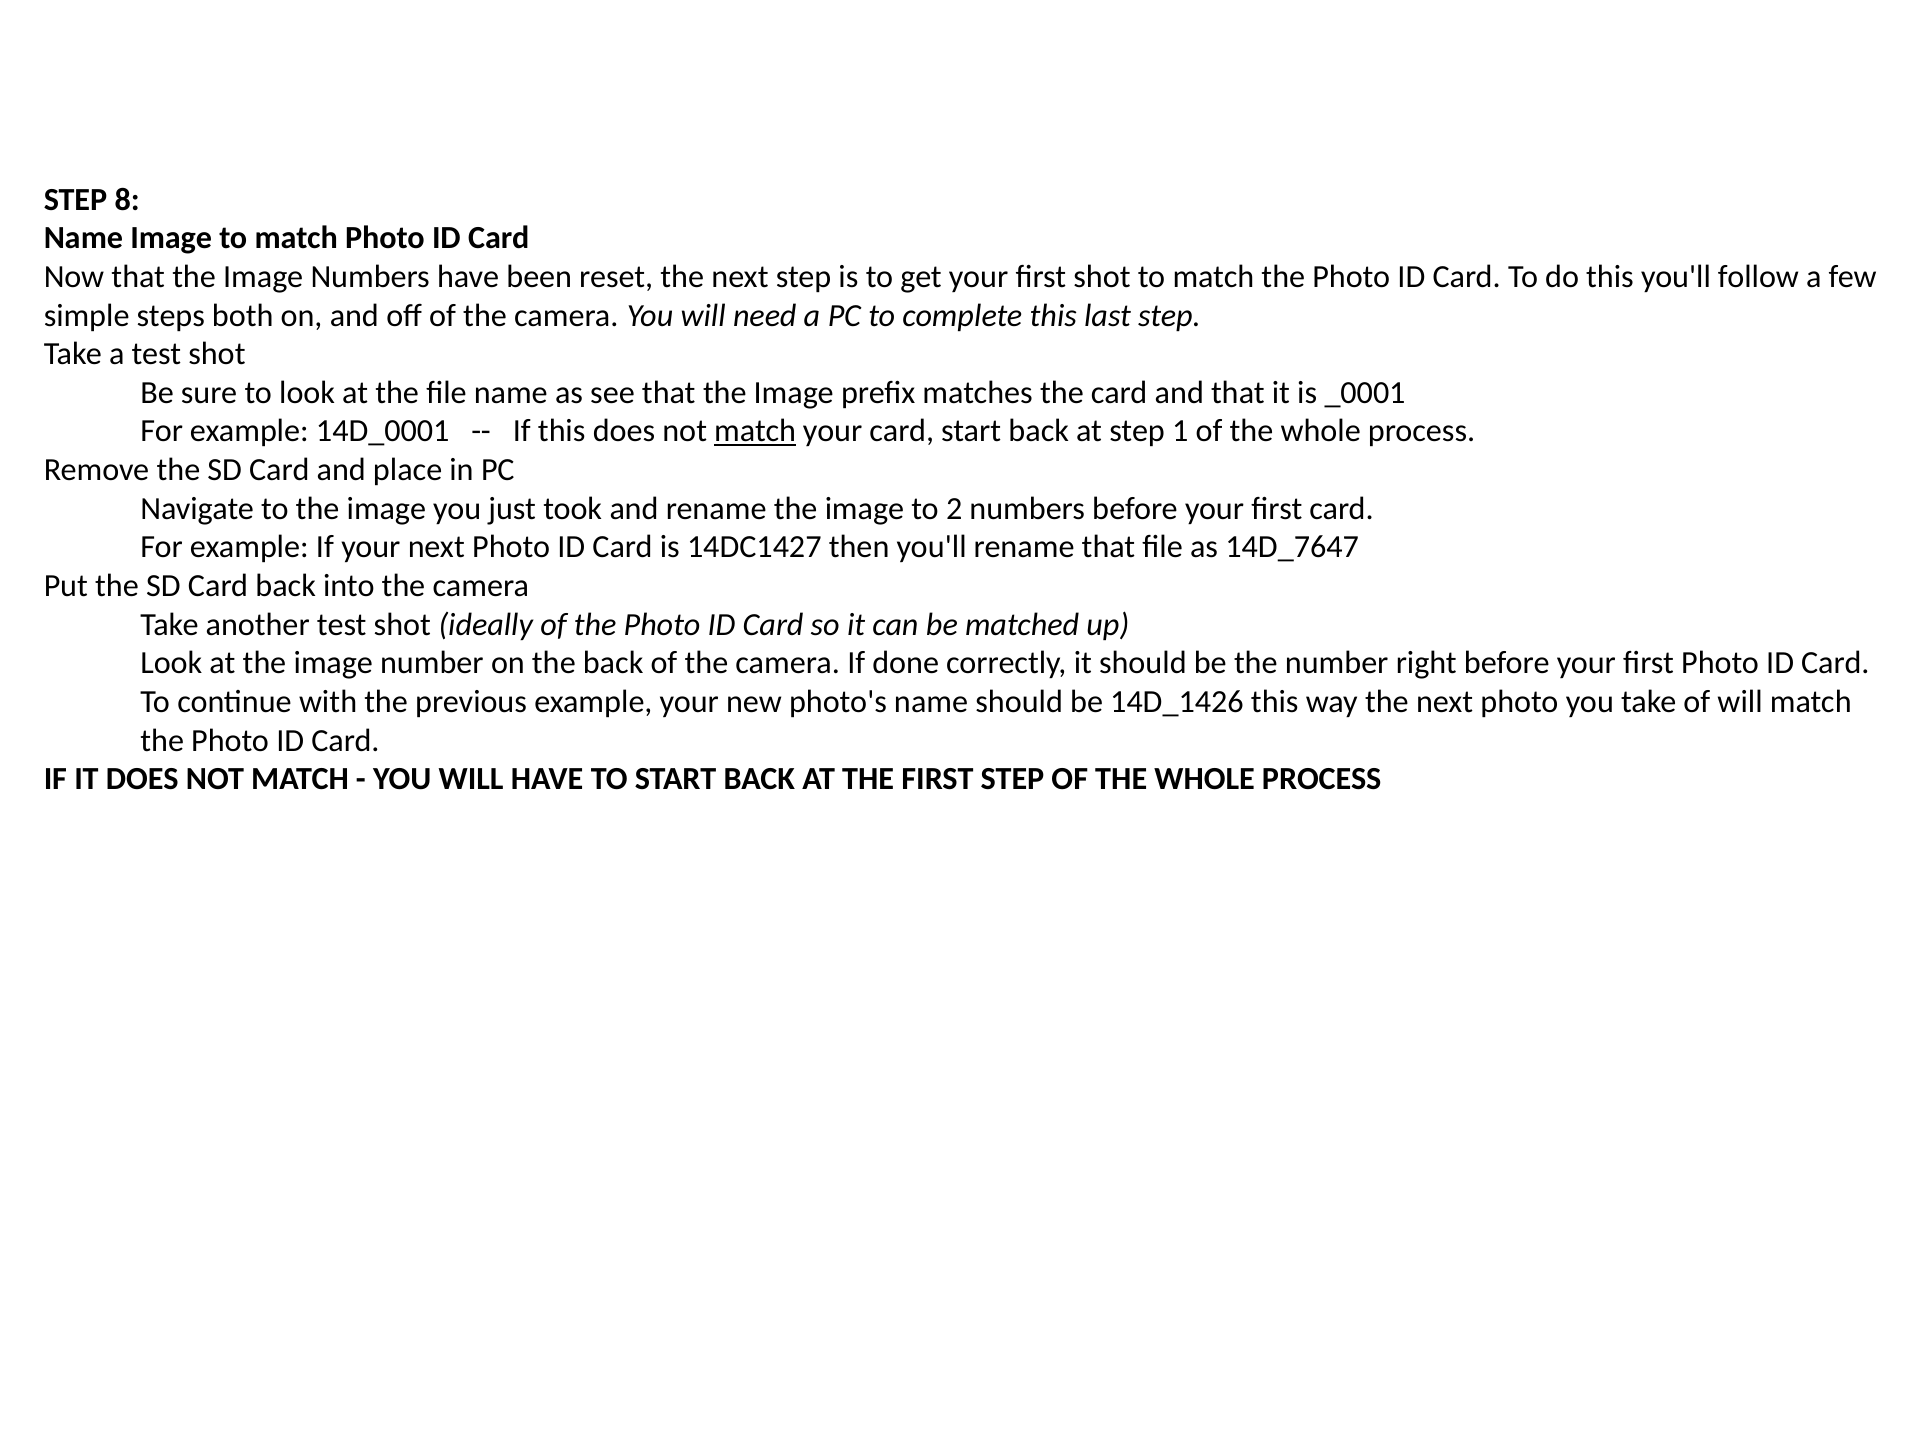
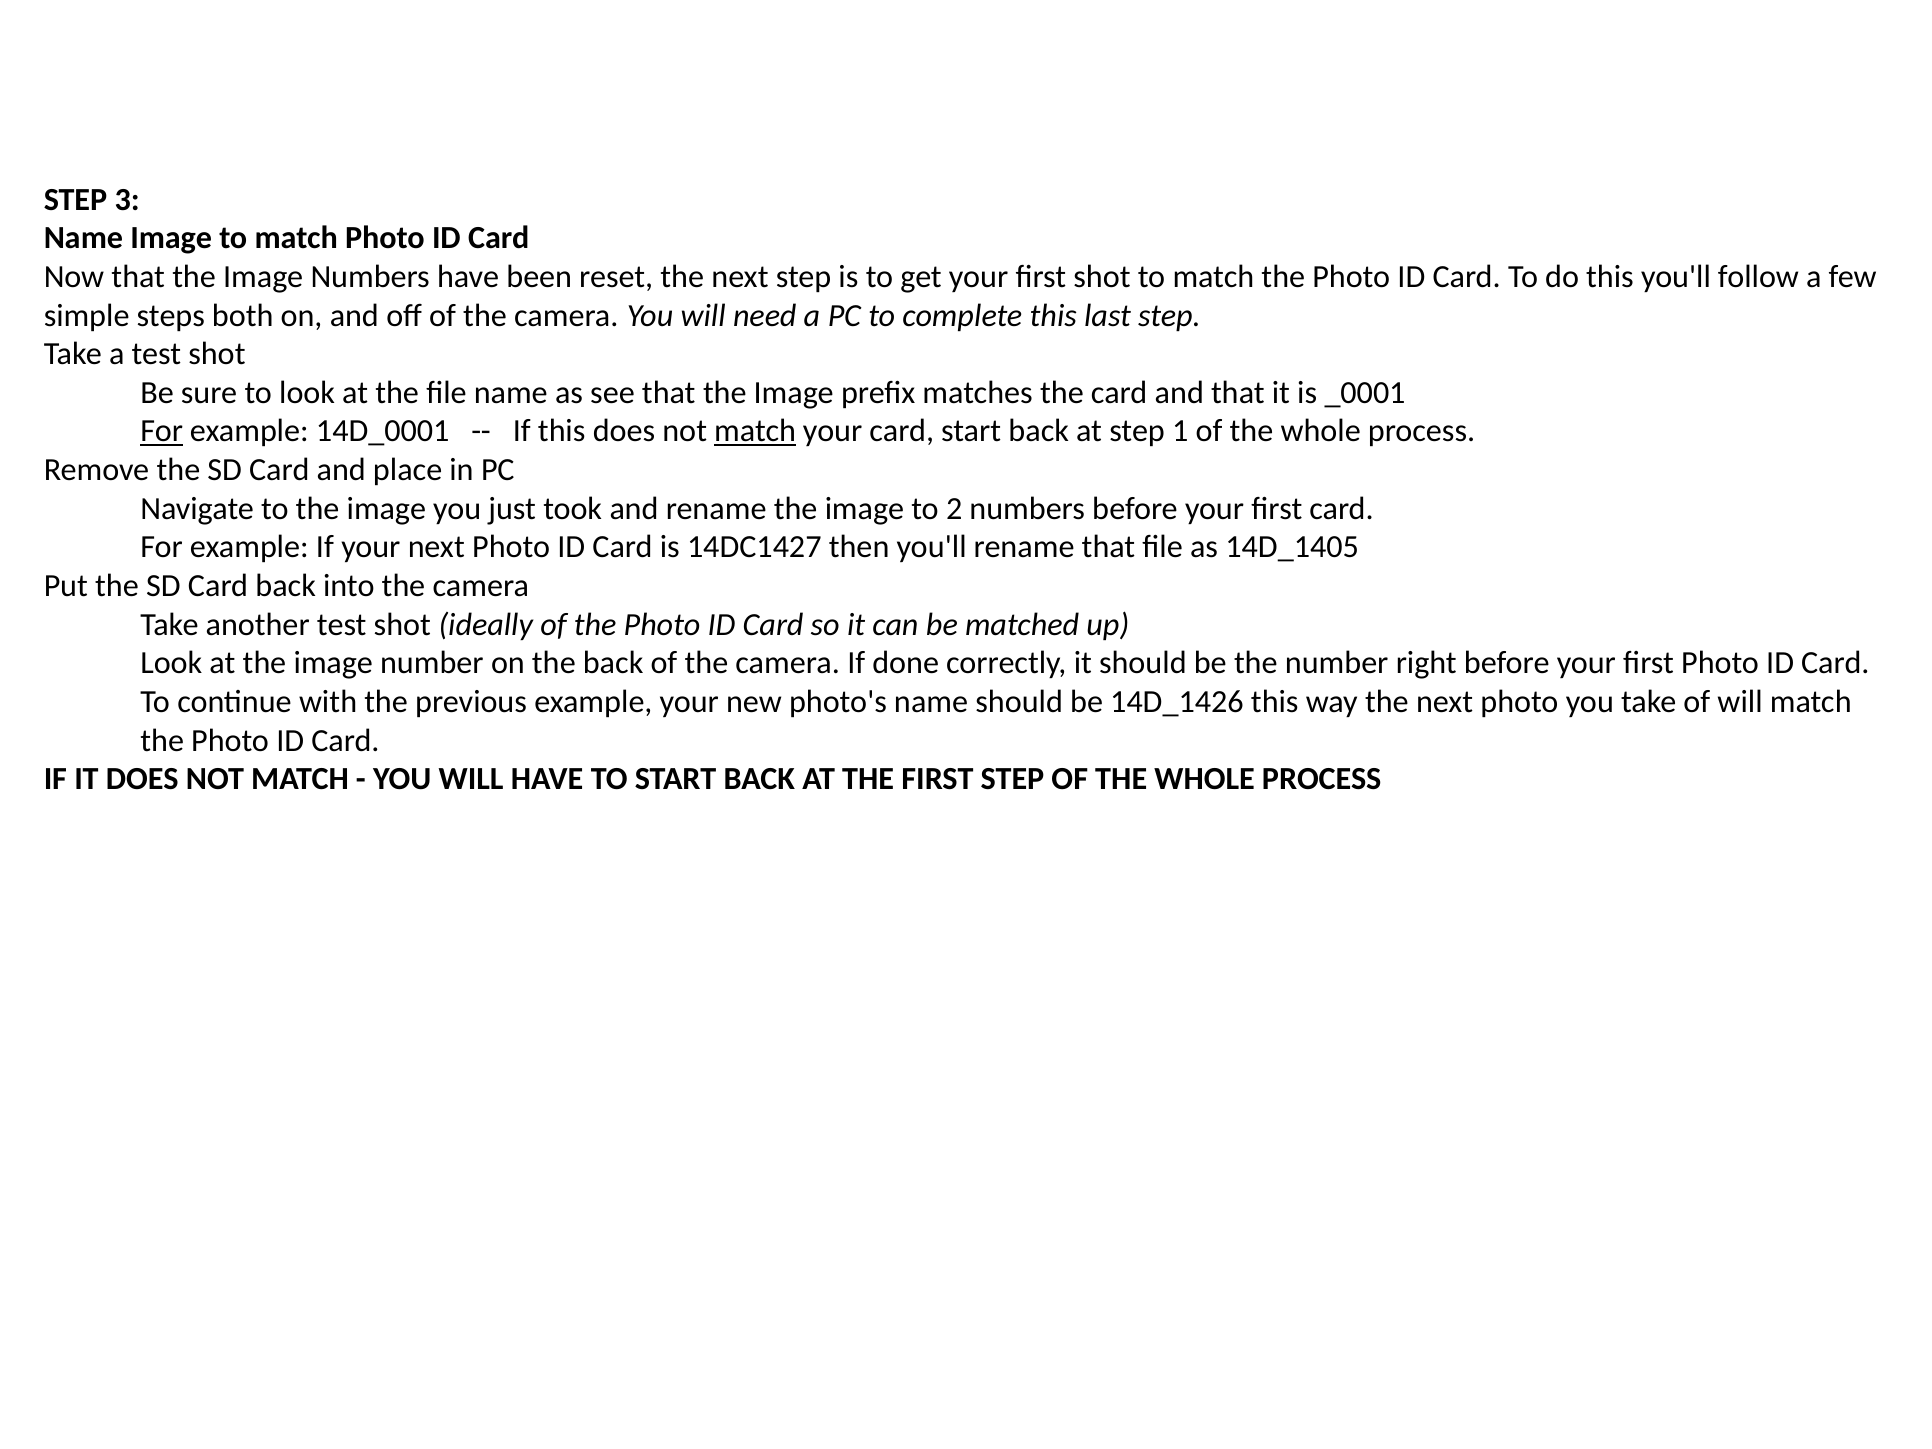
8: 8 -> 3 (127, 199)
For underline: none -> present (162, 431)
14D_7647: 14D_7647 -> 14D_1405 (1292, 547)
